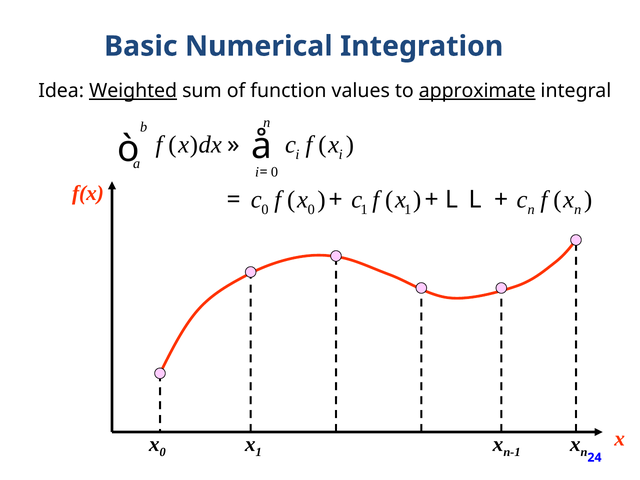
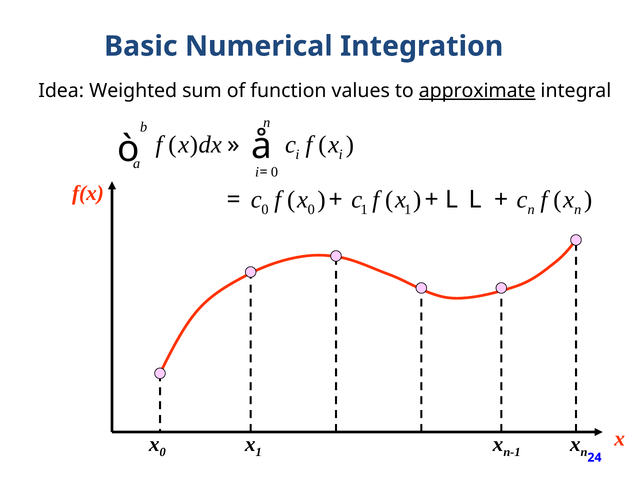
Weighted underline: present -> none (133, 91)
